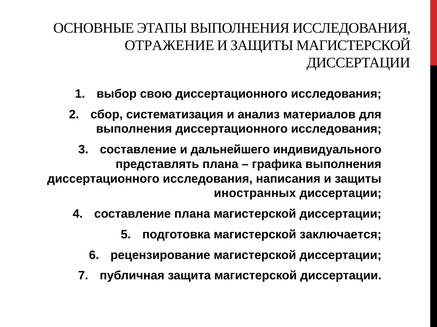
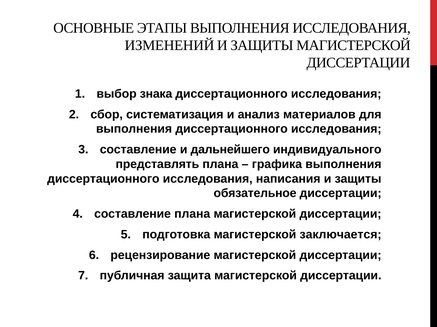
ОТРАЖЕНИЕ: ОТРАЖЕНИЕ -> ИЗМЕНЕНИЙ (169, 45)
свою: свою -> знака (156, 94)
иностранных: иностранных -> обязательное (255, 194)
